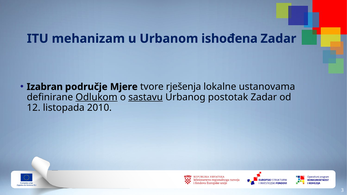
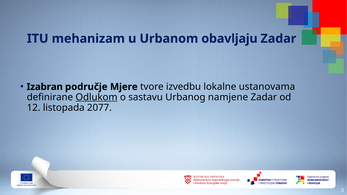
ishođena: ishođena -> obavljaju (229, 39)
rješenja: rješenja -> izvedbu (184, 87)
sastavu underline: present -> none (146, 97)
postotak: postotak -> namjene (228, 97)
2010: 2010 -> 2077 (99, 108)
